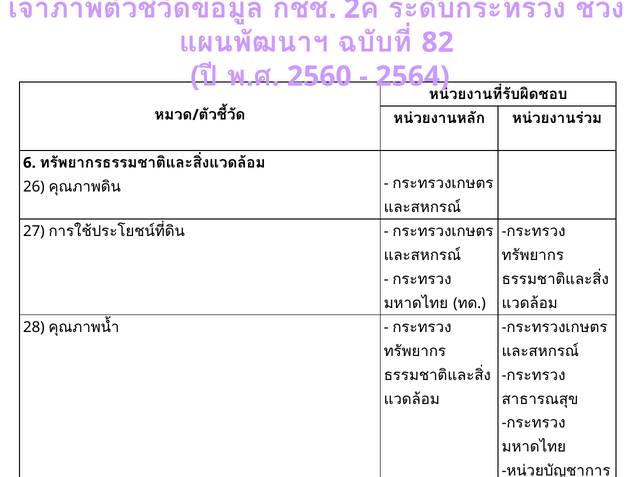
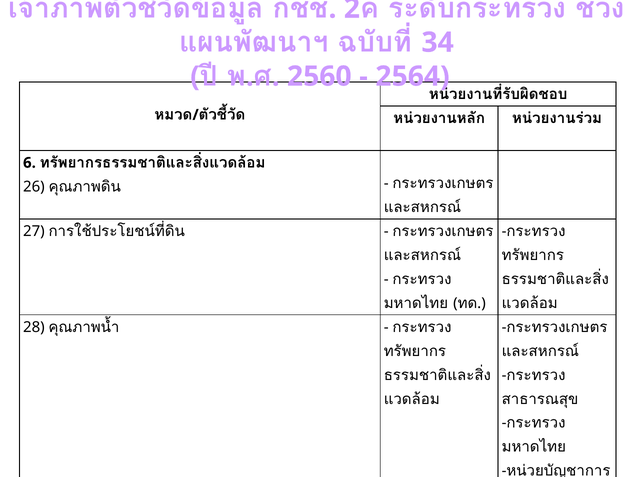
82: 82 -> 34 (438, 42)
